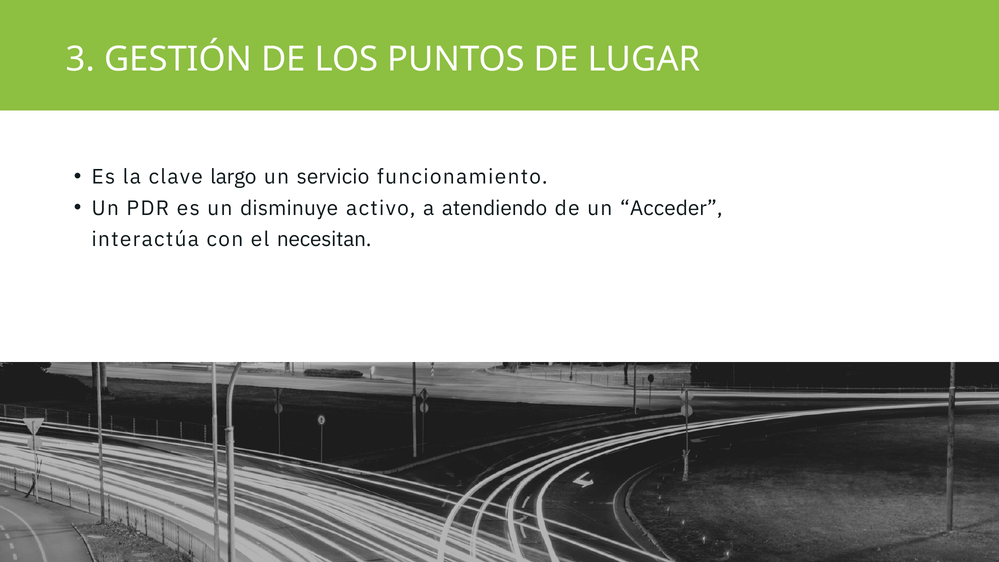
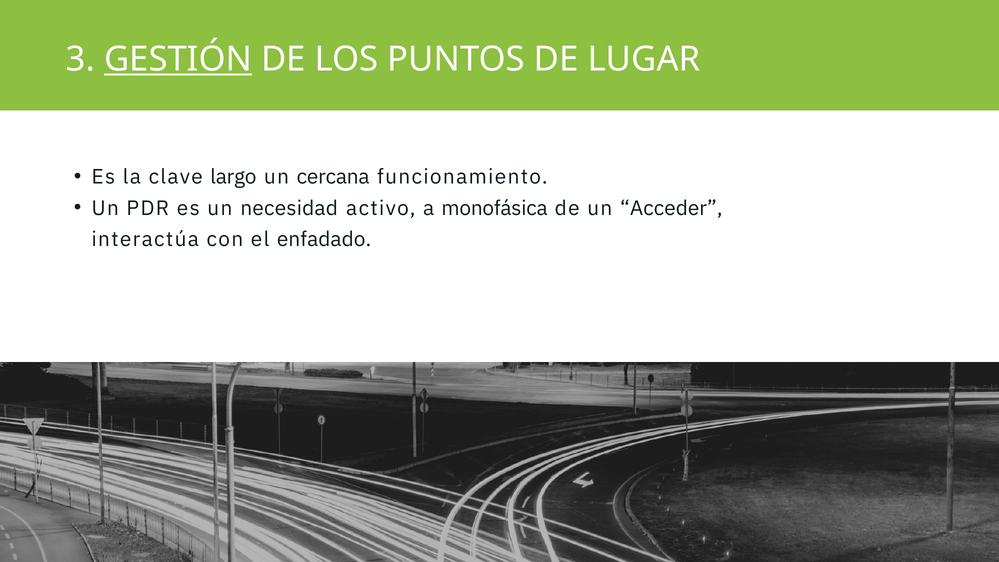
GESTIÓN underline: none -> present (178, 59)
servicio: servicio -> cercana (333, 177)
disminuye: disminuye -> necesidad (289, 208)
atendiendo: atendiendo -> monofásica (495, 208)
necesitan: necesitan -> enfadado (324, 239)
